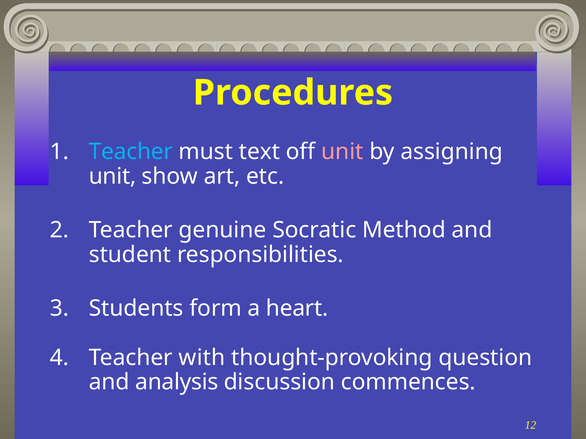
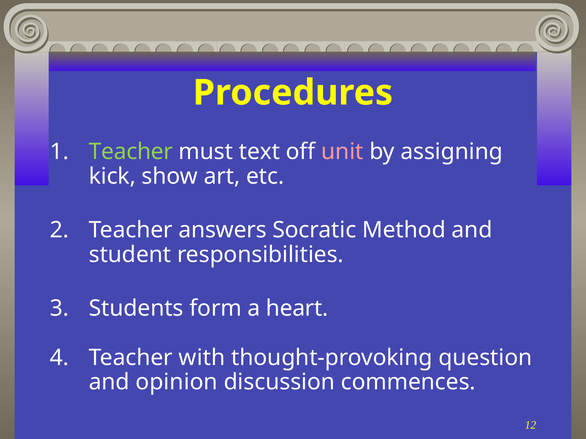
Teacher colour: light blue -> light green (131, 152)
unit: unit -> kick (112, 176)
genuine: genuine -> answers (223, 230)
analysis: analysis -> opinion (177, 383)
